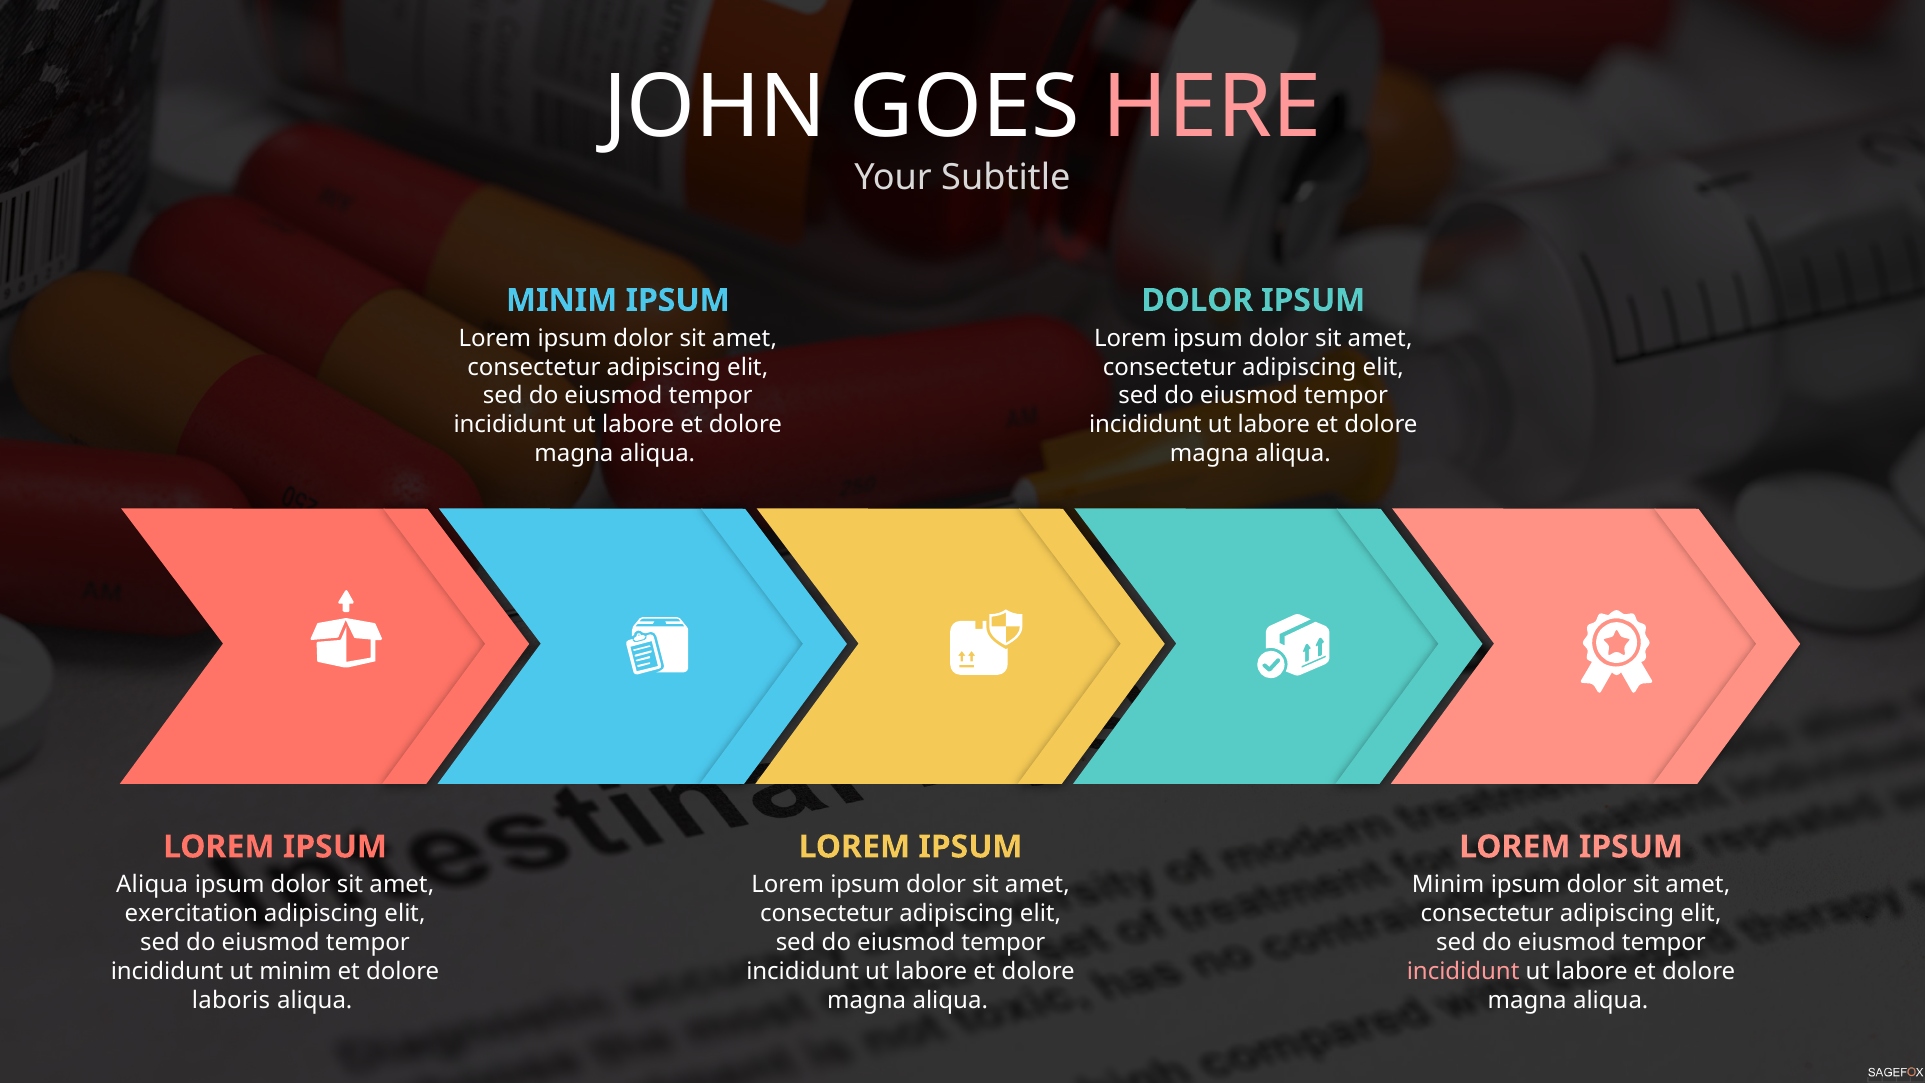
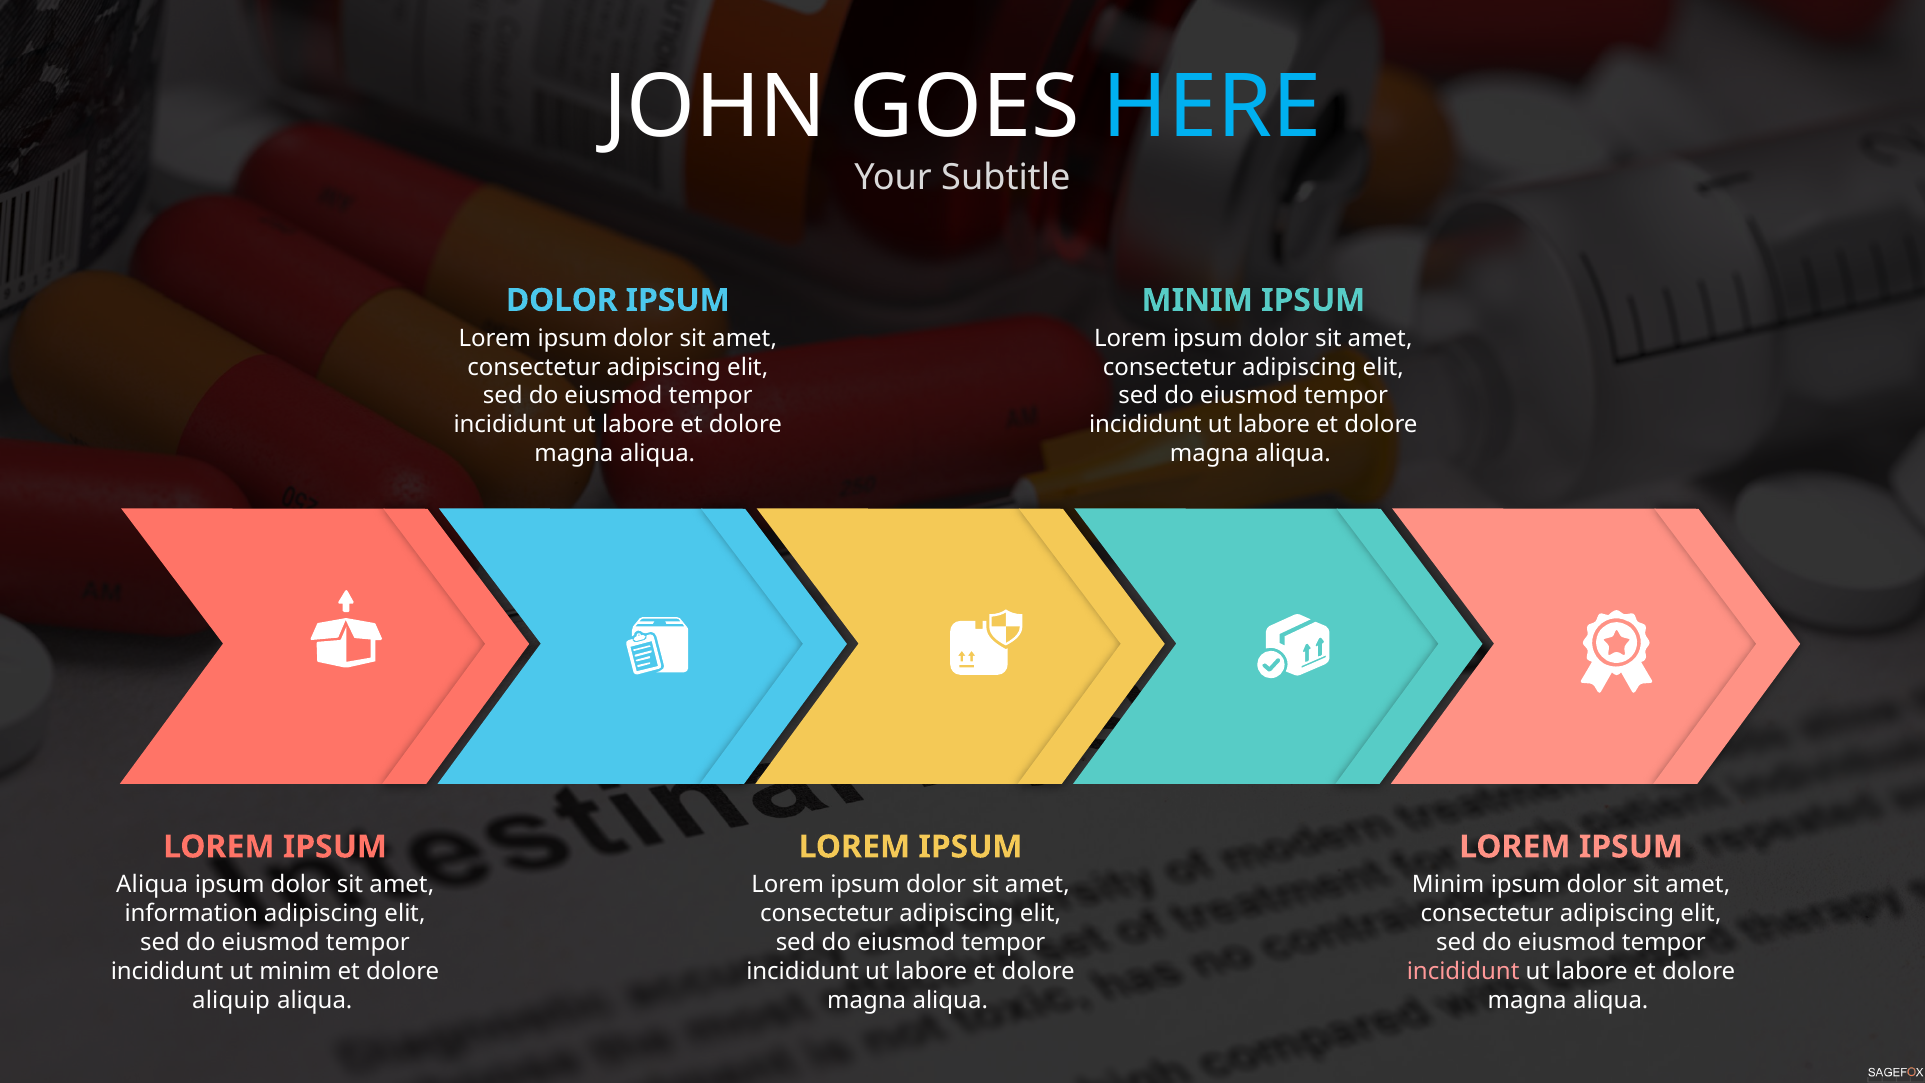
HERE colour: pink -> light blue (1212, 107)
MINIM: MINIM -> DOLOR (562, 300)
DOLOR: DOLOR -> MINIM (1197, 300)
exercitation: exercitation -> information (191, 914)
laboris: laboris -> aliquip (231, 1000)
